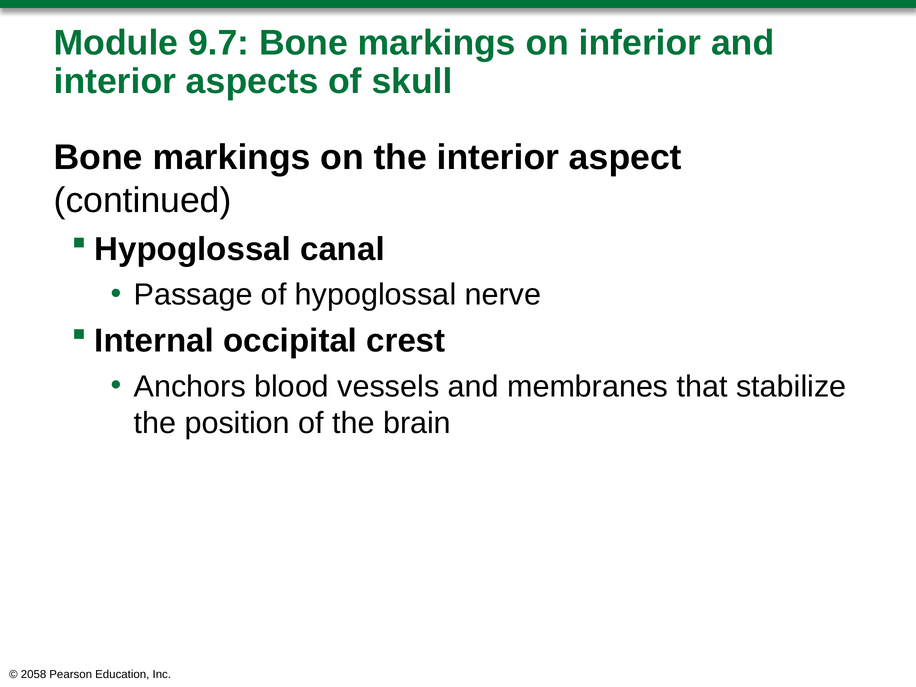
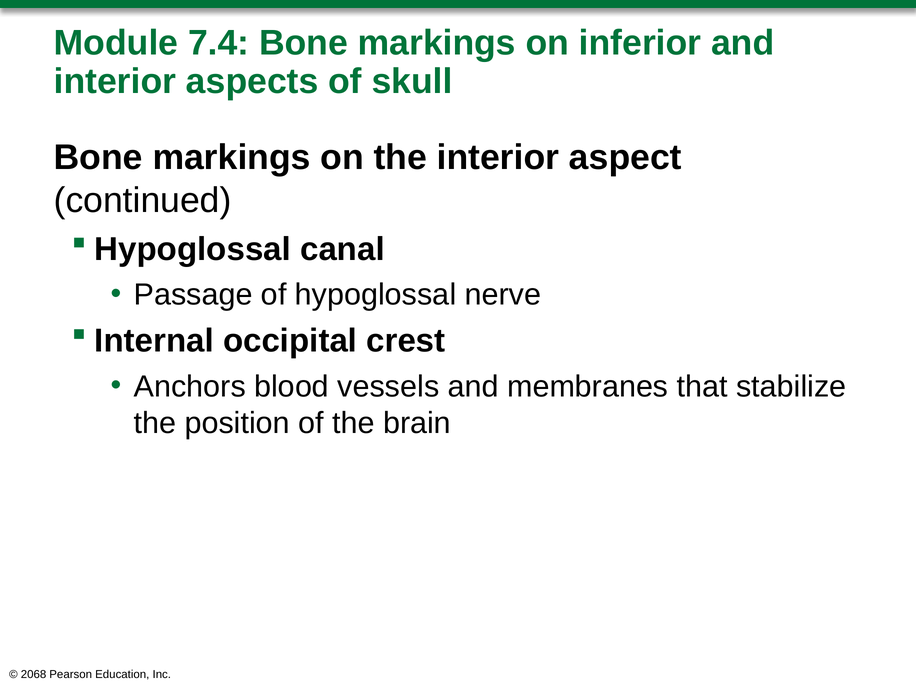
9.7: 9.7 -> 7.4 (219, 43)
2058: 2058 -> 2068 (34, 674)
